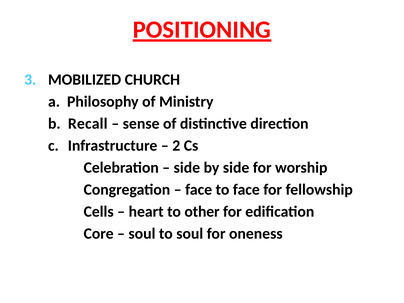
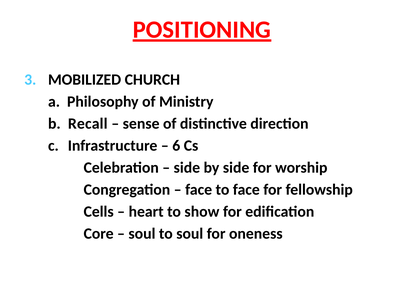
2: 2 -> 6 (176, 146)
other: other -> show (202, 212)
